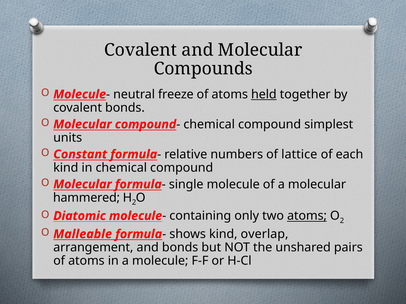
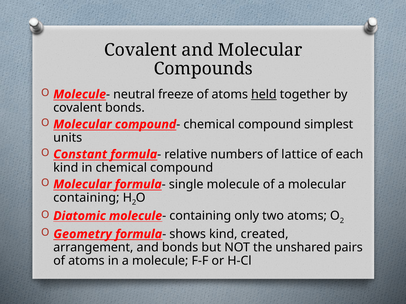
hammered: hammered -> containing (86, 198)
atoms underline: present -> none (307, 216)
Malleable: Malleable -> Geometry (83, 234)
overlap: overlap -> created (265, 234)
